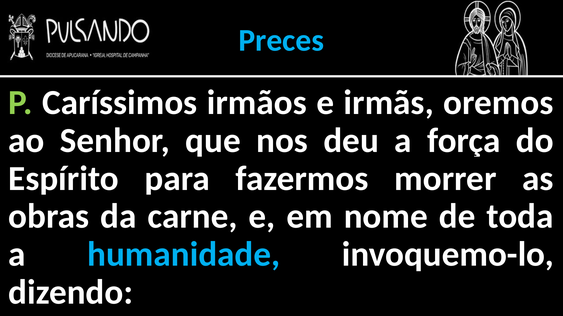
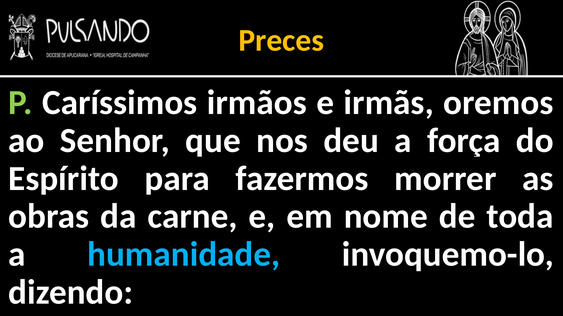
Preces colour: light blue -> yellow (281, 40)
